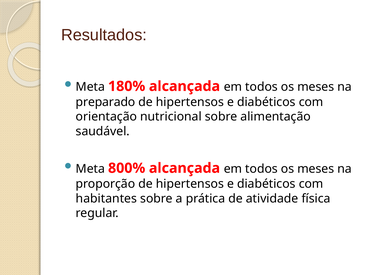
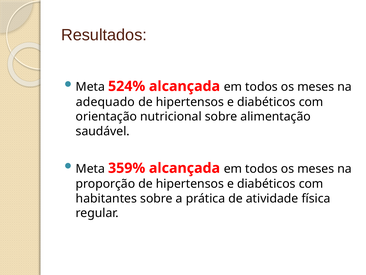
180%: 180% -> 524% (127, 86)
preparado: preparado -> adequado (105, 102)
800%: 800% -> 359% (127, 168)
